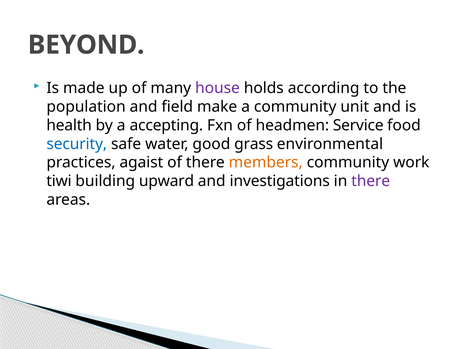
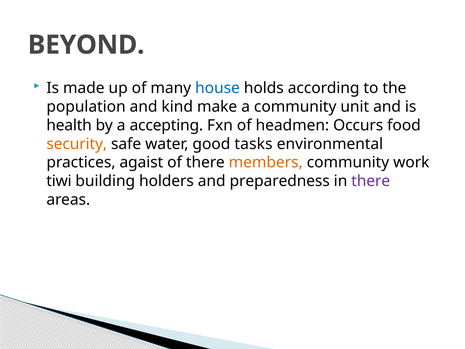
house colour: purple -> blue (217, 88)
field: field -> kind (177, 107)
Service: Service -> Occurs (358, 125)
security colour: blue -> orange (77, 144)
grass: grass -> tasks (254, 144)
upward: upward -> holders (166, 181)
investigations: investigations -> preparedness (280, 181)
